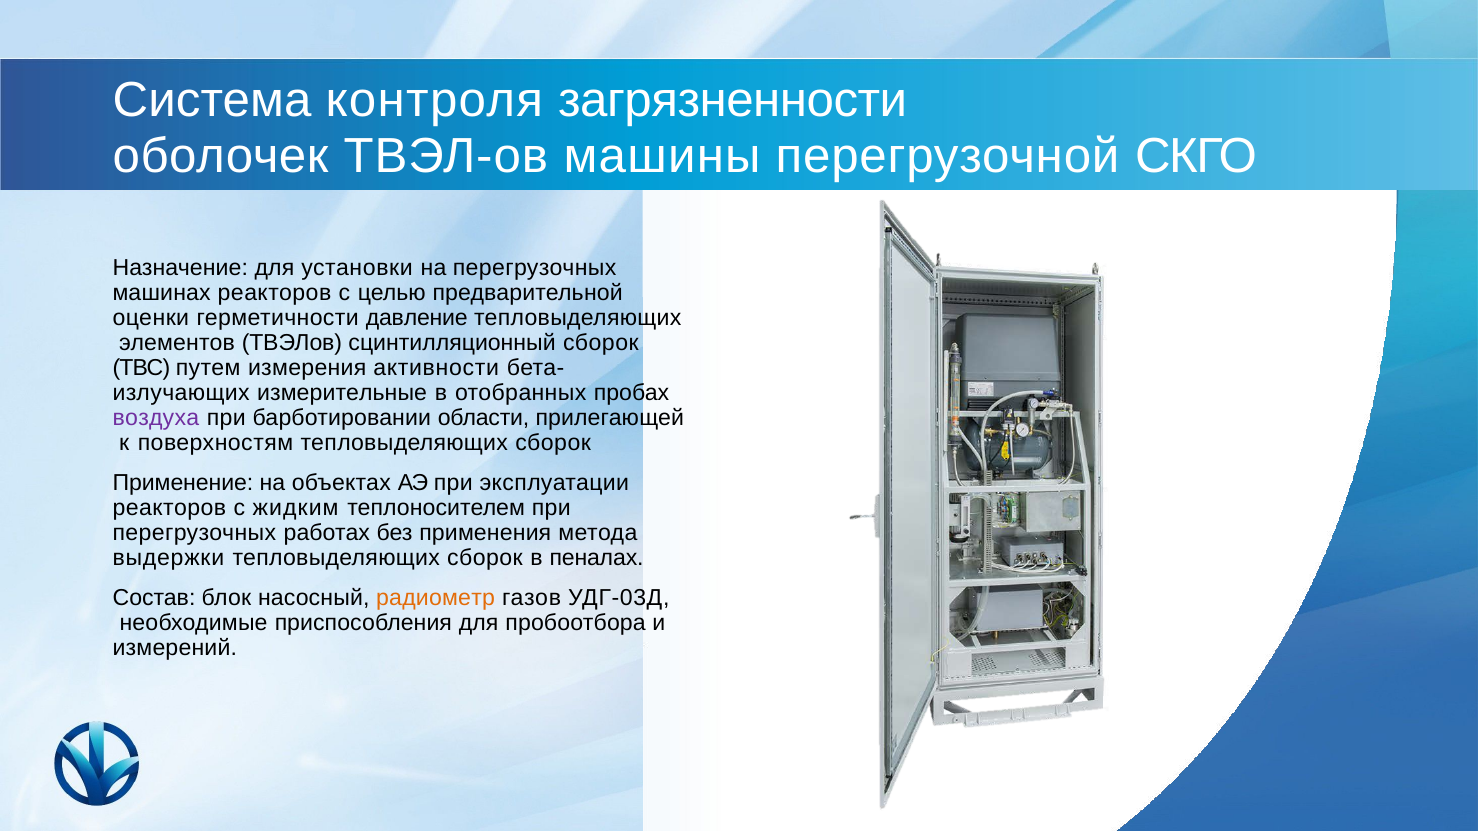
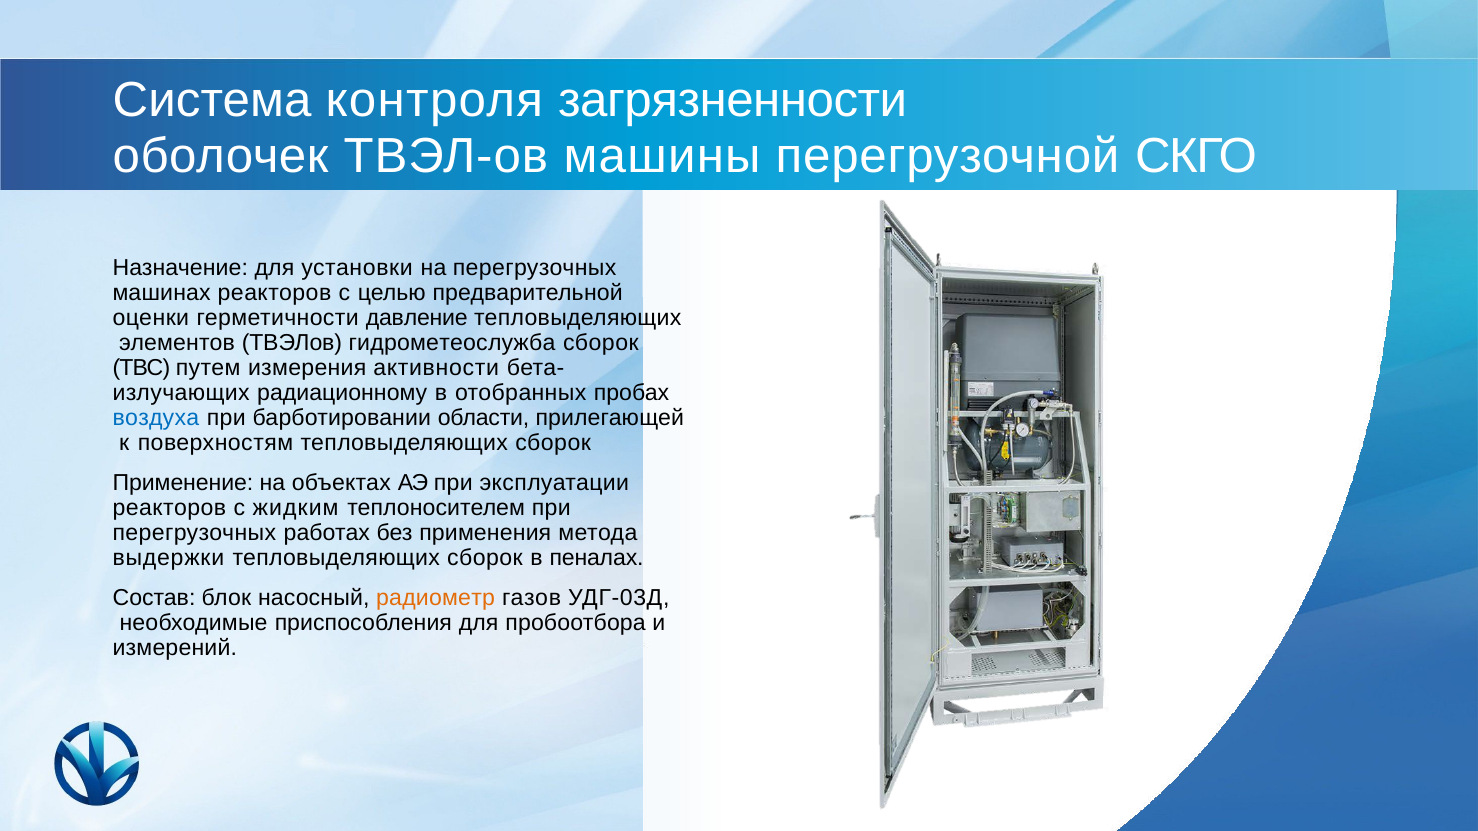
сцинтилляционный: сцинтилляционный -> гидрометеослужба (452, 343)
измерительные: измерительные -> радиационному (342, 393)
воздуха colour: purple -> blue (156, 418)
